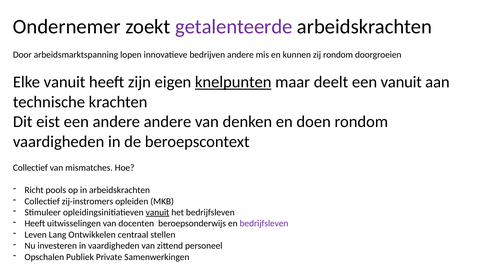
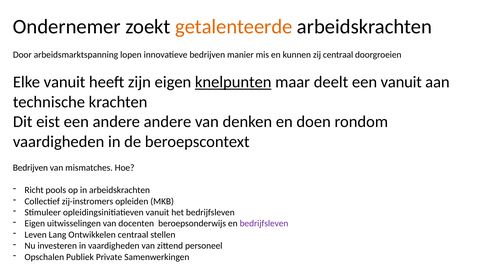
getalenteerde colour: purple -> orange (234, 27)
bedrijven andere: andere -> manier (240, 55)
zij rondom: rondom -> centraal (338, 55)
Collectief: Collectief -> Bedrijven (30, 168)
vanuit underline: present -> none (157, 212)
Heeft: Heeft -> Eigen (35, 224)
